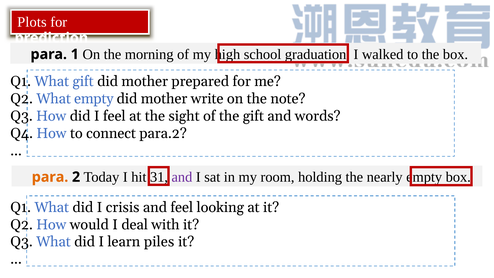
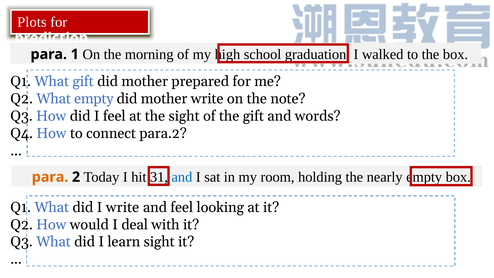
and colour: purple -> blue (182, 177)
I crisis: crisis -> write (123, 207)
learn piles: piles -> sight (159, 242)
